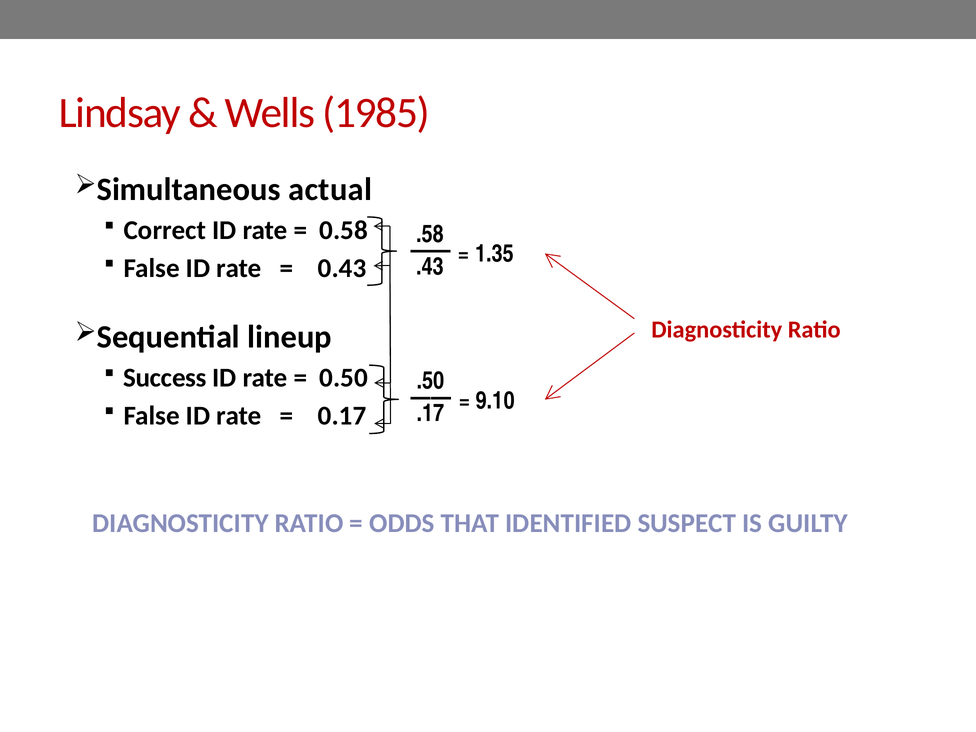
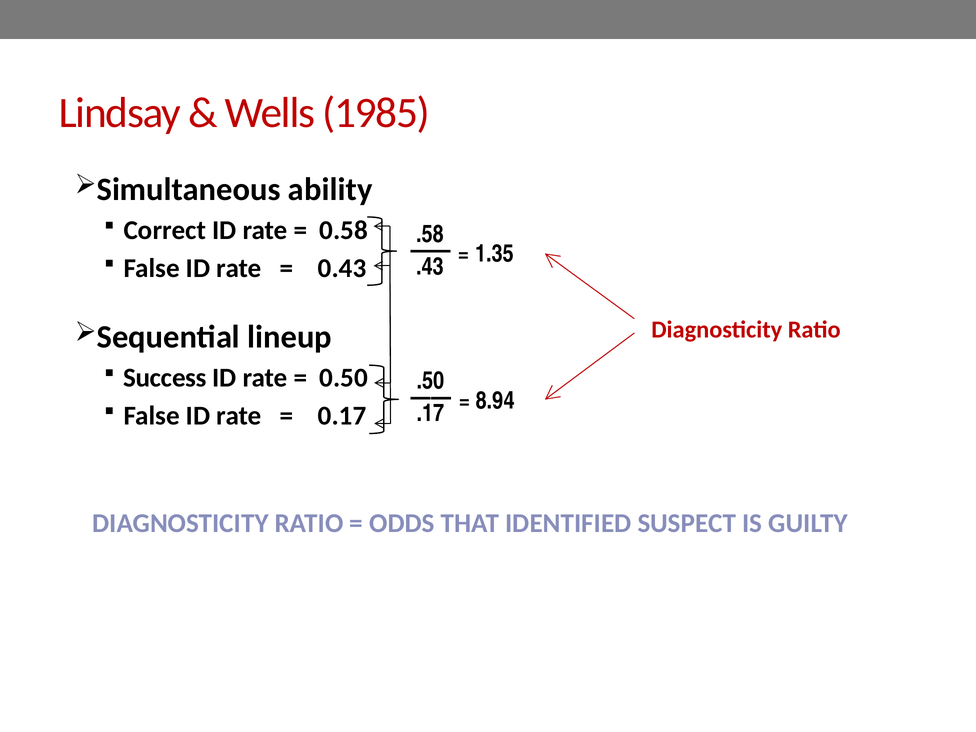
actual: actual -> ability (330, 189)
9.10: 9.10 -> 8.94 (495, 401)
